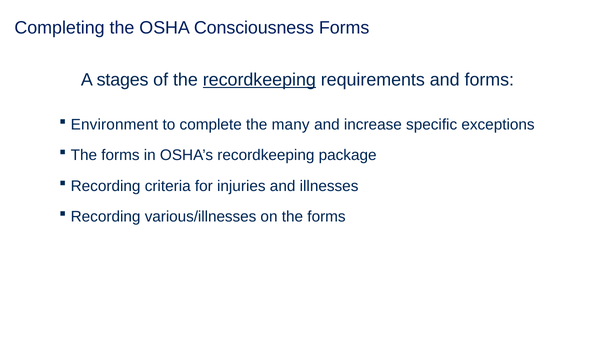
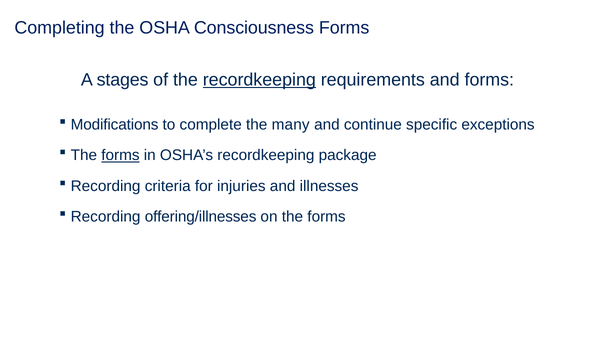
Environment: Environment -> Modifications (115, 125)
increase: increase -> continue (373, 125)
forms underline: none -> present (120, 155)
various/illnesses: various/illnesses -> offering/illnesses (201, 216)
